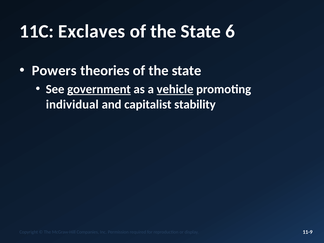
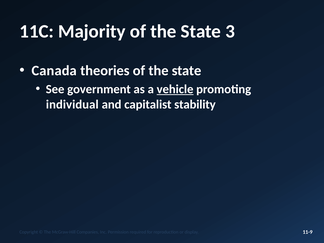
Exclaves: Exclaves -> Majority (92, 31)
6: 6 -> 3 (230, 31)
Powers: Powers -> Canada (54, 71)
government underline: present -> none (99, 89)
